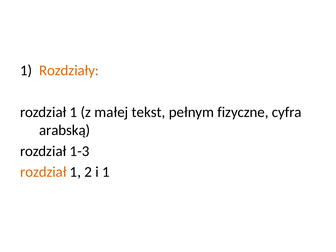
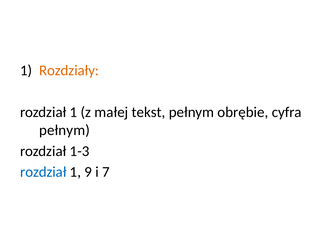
fizyczne: fizyczne -> obrębie (243, 112)
arabską: arabską -> pełnym (65, 130)
rozdział colour: orange -> blue (43, 172)
2: 2 -> 9 (88, 172)
i 1: 1 -> 7 (106, 172)
